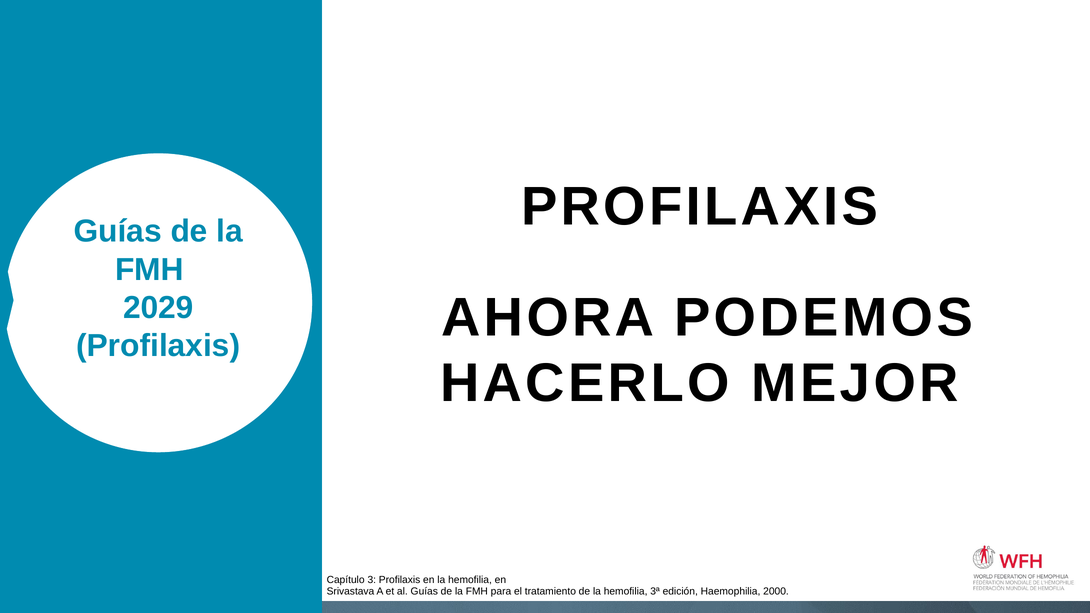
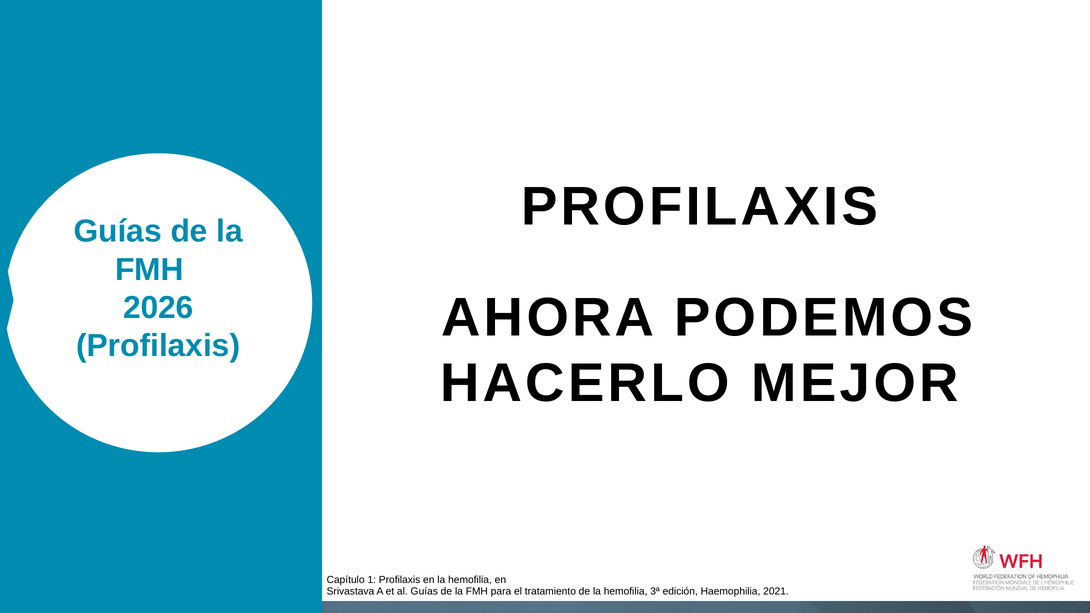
2029: 2029 -> 2026 (158, 308)
3: 3 -> 1 (372, 580)
2000: 2000 -> 2021 (776, 591)
